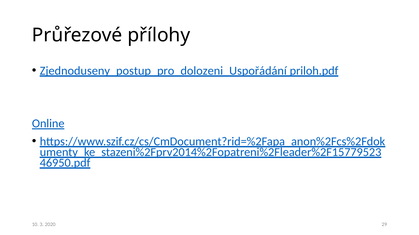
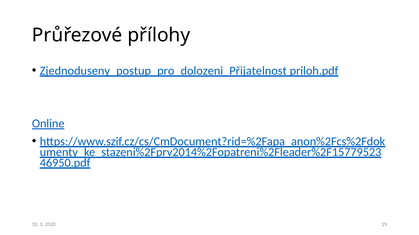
Zjednoduseny_postup_pro_dolozeni_Uspořádání: Zjednoduseny_postup_pro_dolozeni_Uspořádání -> Zjednoduseny_postup_pro_dolozeni_Přijatelnost (163, 71)
